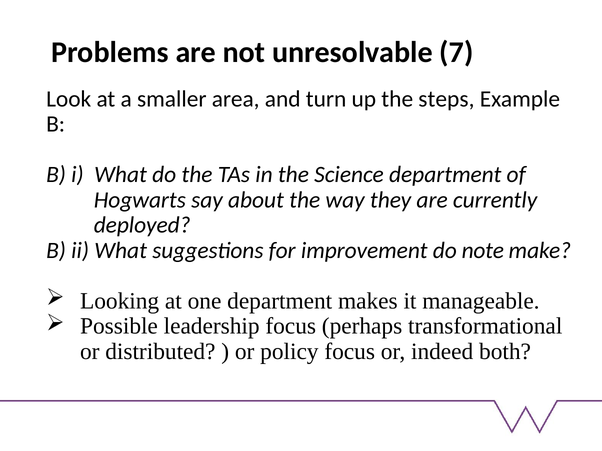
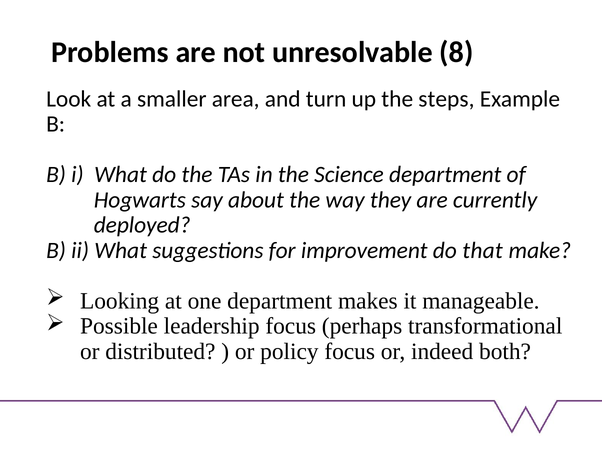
7: 7 -> 8 (456, 52)
note: note -> that (483, 251)
